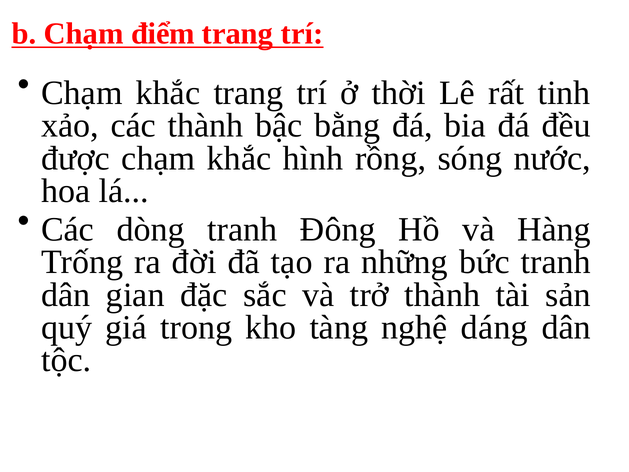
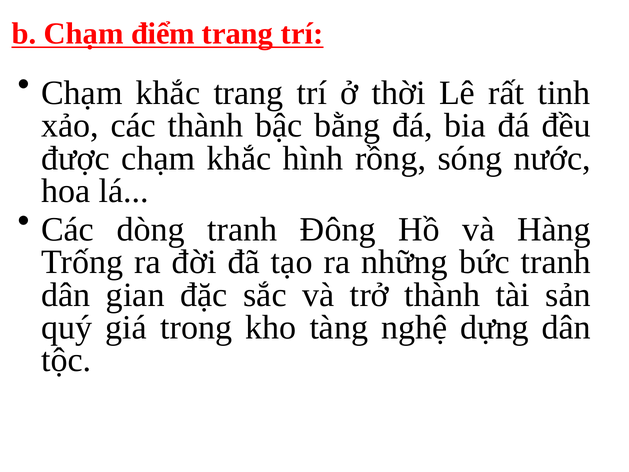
dáng: dáng -> dựng (495, 327)
